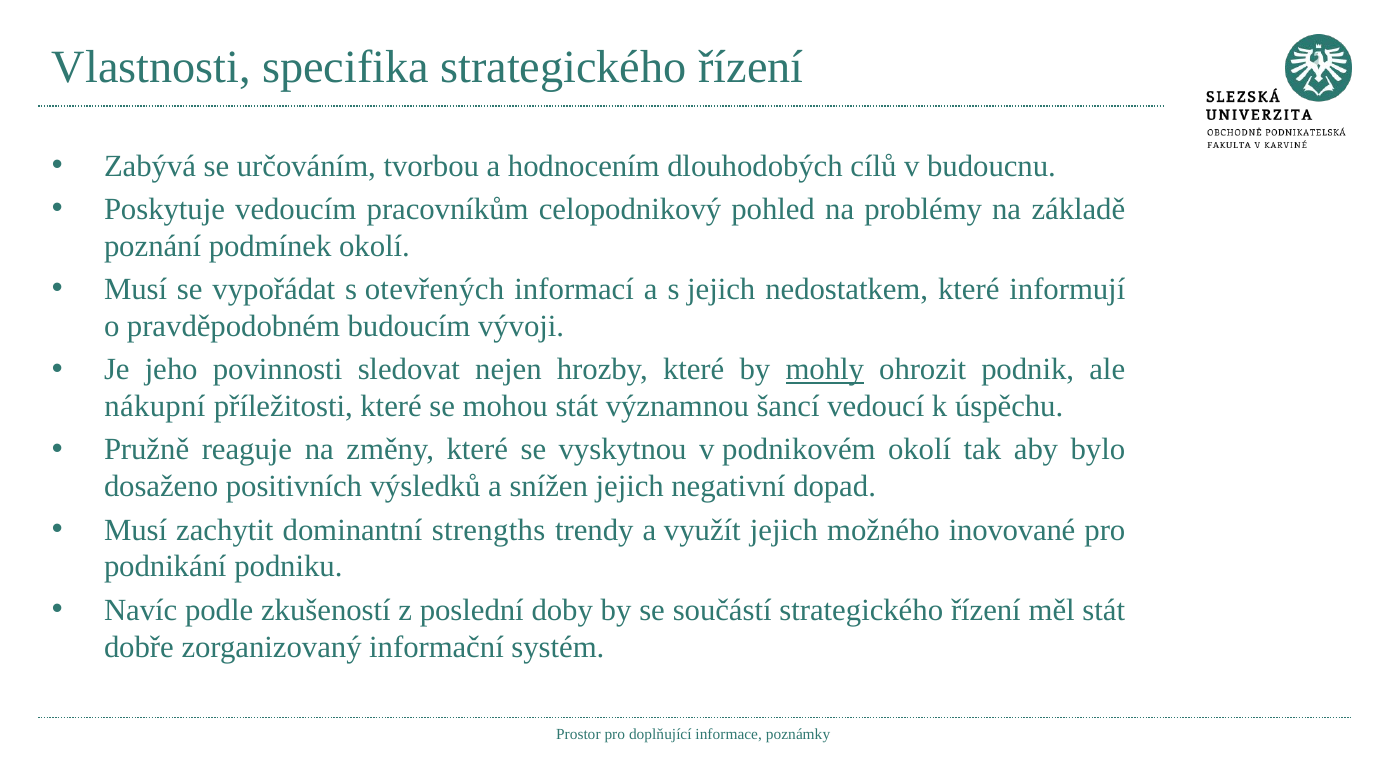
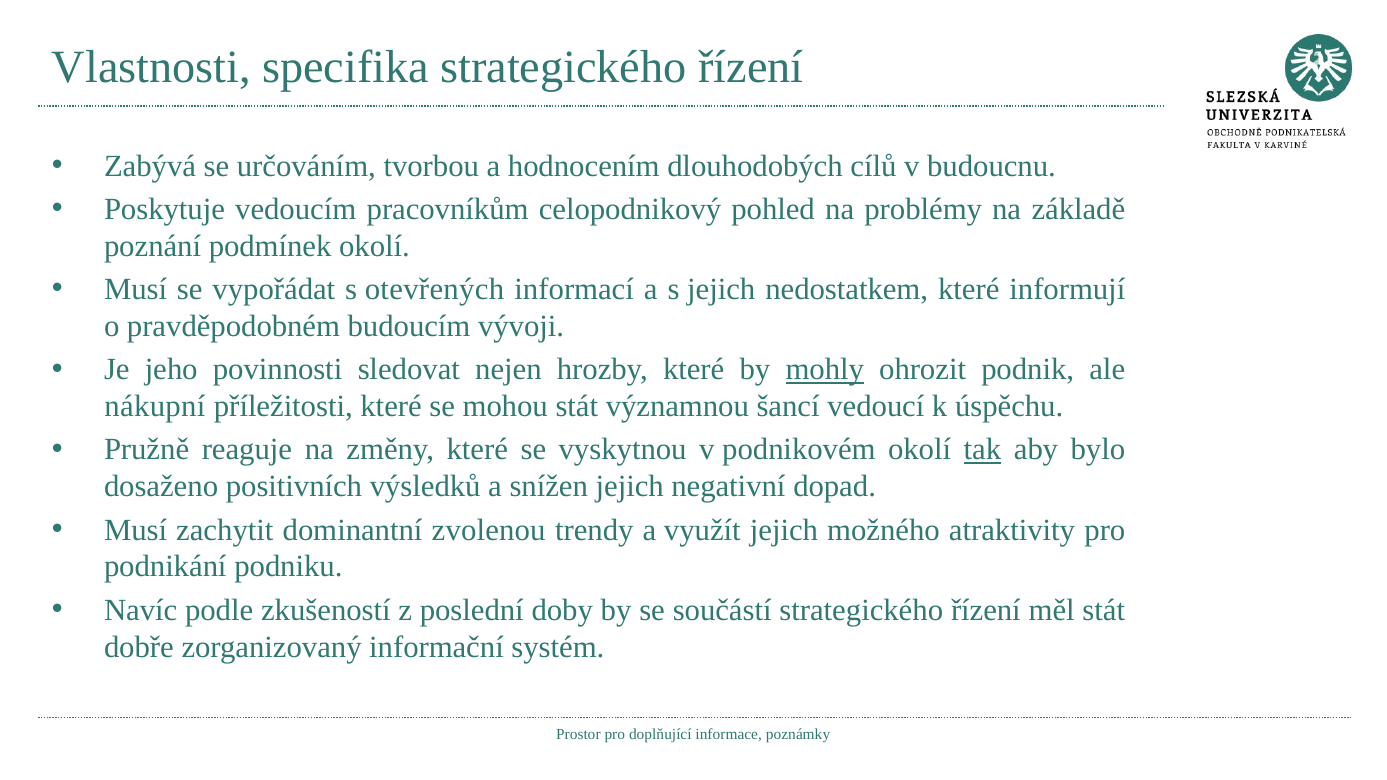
tak underline: none -> present (982, 450)
strengths: strengths -> zvolenou (489, 530)
inovované: inovované -> atraktivity (1012, 530)
